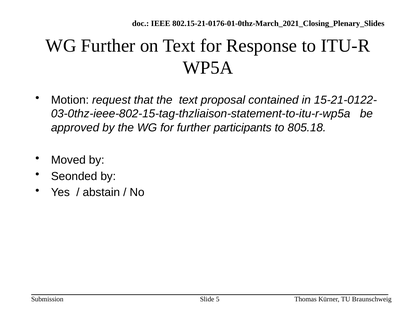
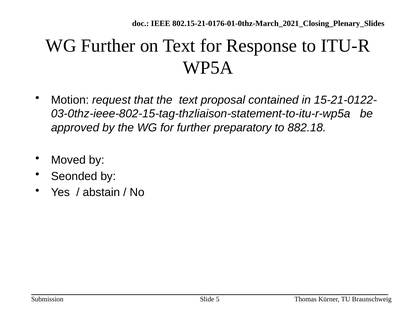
participants: participants -> preparatory (243, 128)
805.18: 805.18 -> 882.18 (307, 128)
